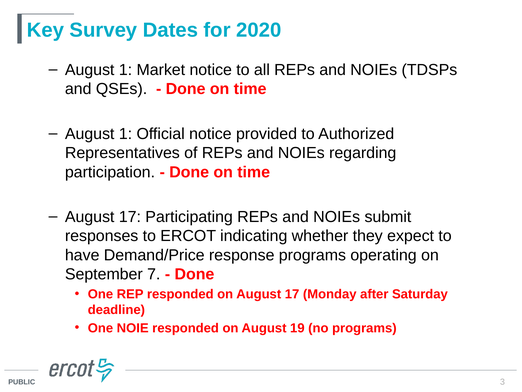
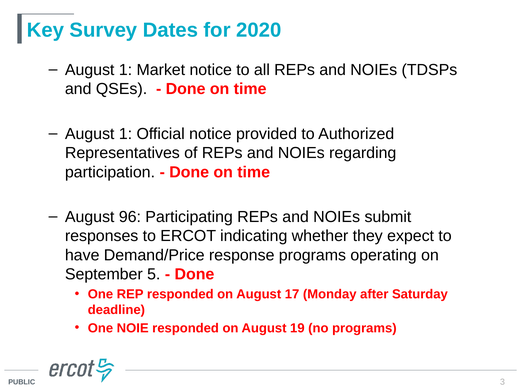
17: 17 -> 96 (130, 216)
7: 7 -> 5 (154, 274)
